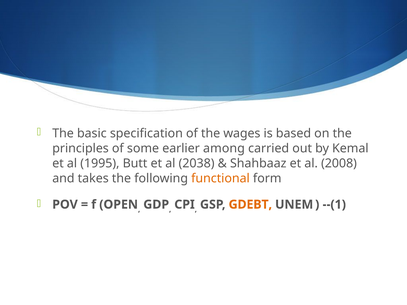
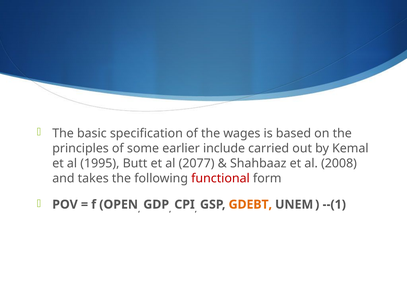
among: among -> include (224, 149)
2038: 2038 -> 2077 (197, 164)
functional colour: orange -> red (220, 178)
